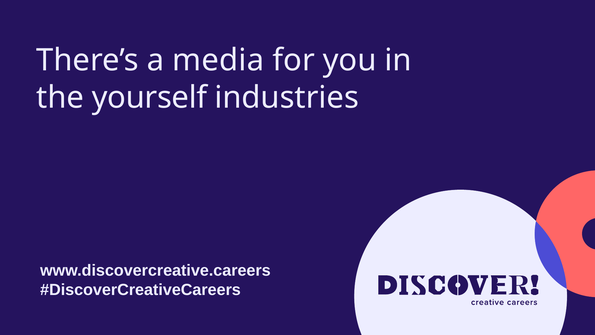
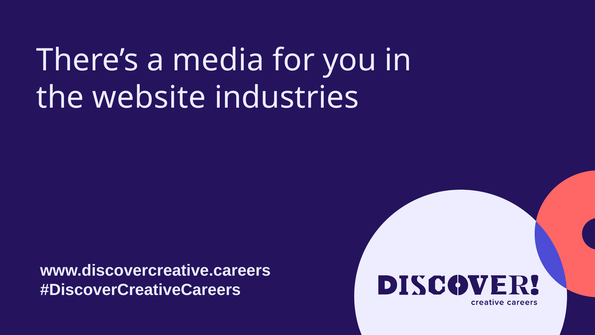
yourself: yourself -> website (149, 97)
